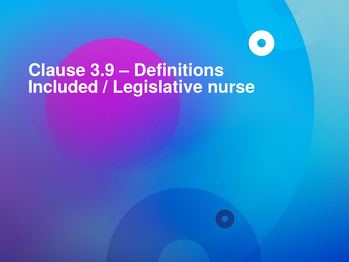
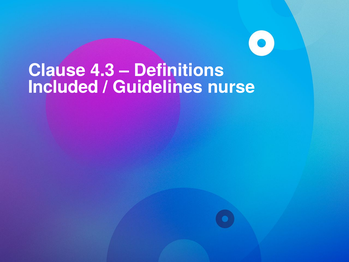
3.9: 3.9 -> 4.3 (102, 70)
Legislative: Legislative -> Guidelines (158, 87)
